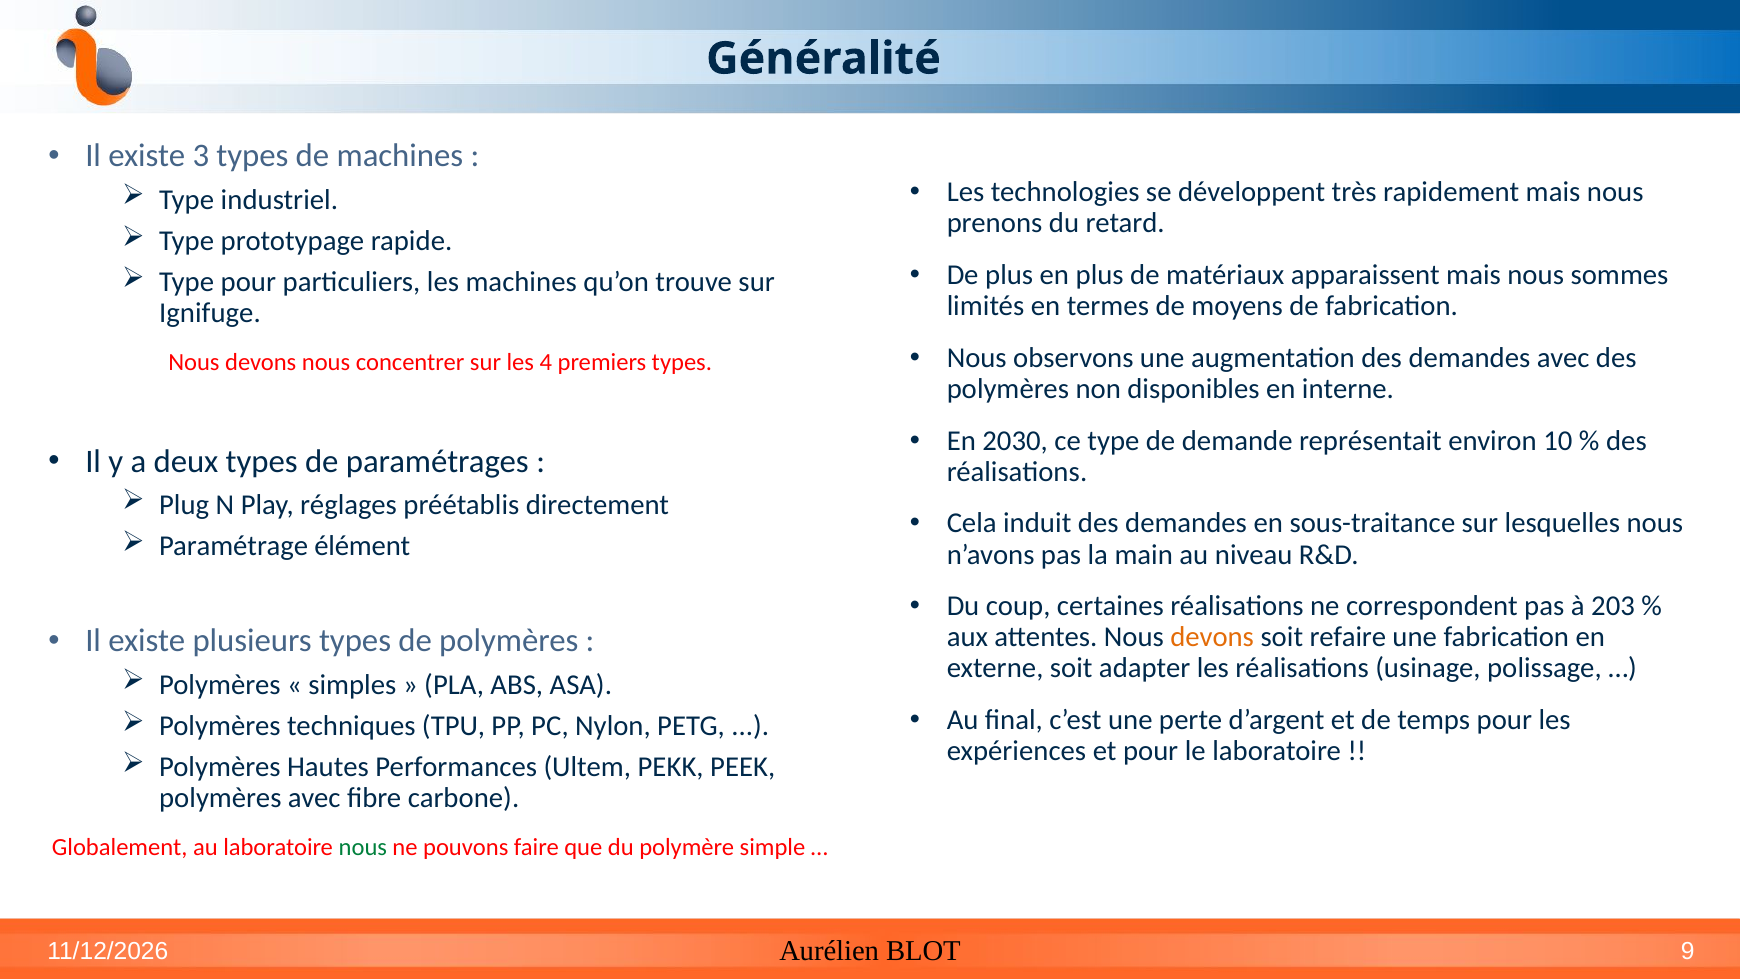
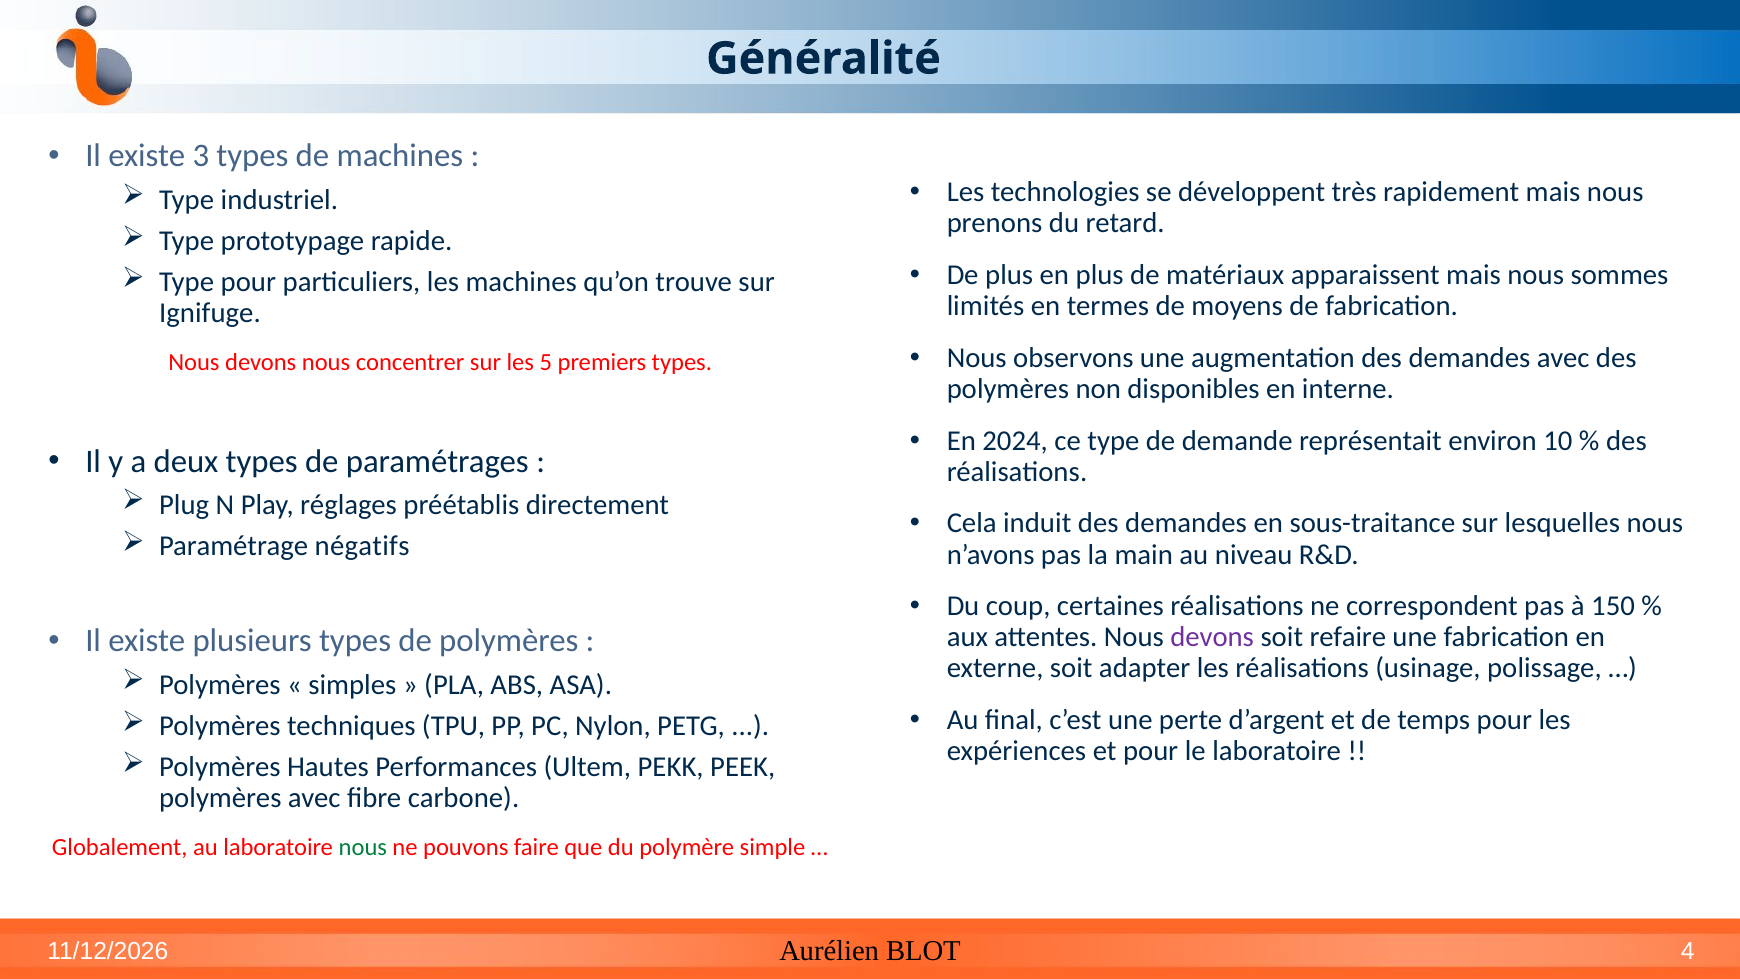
4: 4 -> 5 (546, 363)
2030: 2030 -> 2024 (1015, 441)
élément: élément -> négatifs (362, 546)
203: 203 -> 150 (1613, 606)
devons colour: orange -> purple (1212, 637)
9: 9 -> 4 (1688, 951)
